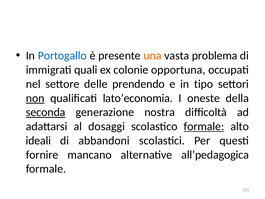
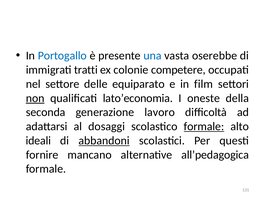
una colour: orange -> blue (153, 56)
problema: problema -> oserebbe (215, 56)
quali: quali -> tratti (86, 70)
opportuna: opportuna -> competere (178, 70)
prendendo: prendendo -> equiparato (139, 84)
tipo: tipo -> film (204, 84)
seconda underline: present -> none (46, 112)
nostra: nostra -> lavoro (160, 112)
abbandoni underline: none -> present (104, 140)
